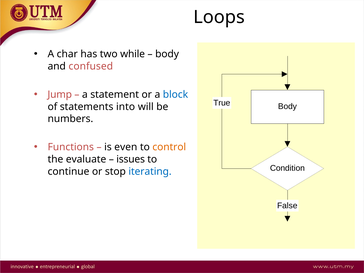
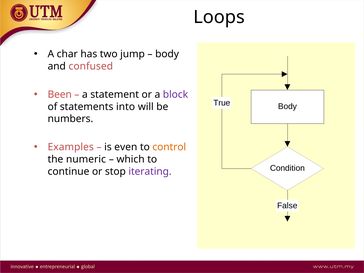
while: while -> jump (133, 54)
Jump: Jump -> Been (60, 95)
block colour: blue -> purple (175, 95)
Functions: Functions -> Examples (71, 147)
evaluate: evaluate -> numeric (86, 159)
issues: issues -> which (131, 159)
iterating colour: blue -> purple (150, 171)
